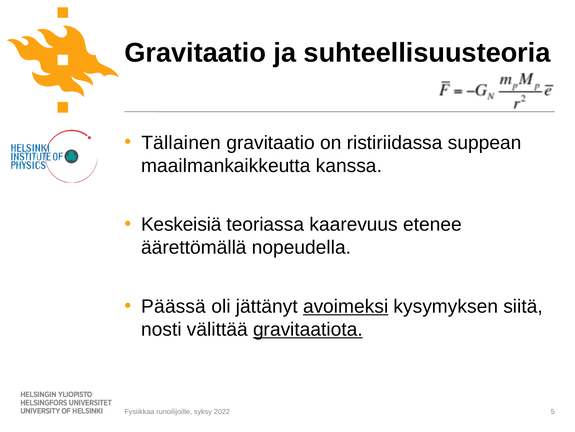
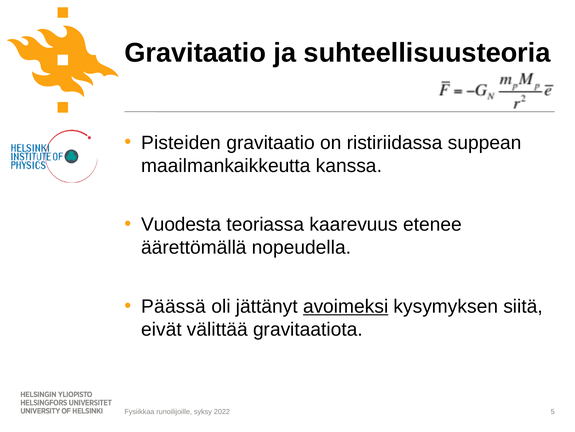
Tällainen: Tällainen -> Pisteiden (181, 142)
Keskeisiä: Keskeisiä -> Vuodesta (181, 224)
nosti: nosti -> eivät (161, 329)
gravitaatiota underline: present -> none (308, 329)
